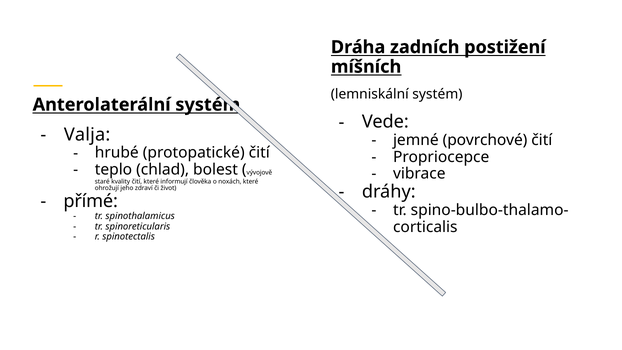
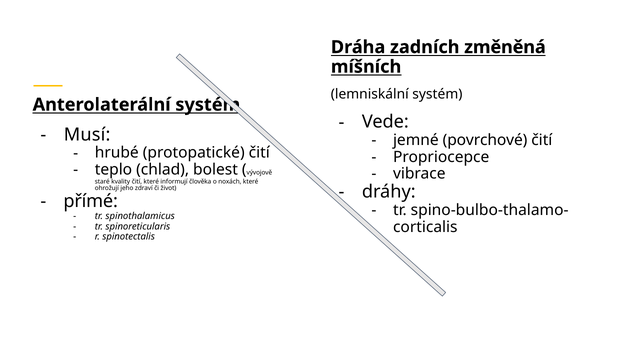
postižení: postižení -> změněná (505, 47)
Valja: Valja -> Musí (87, 135)
